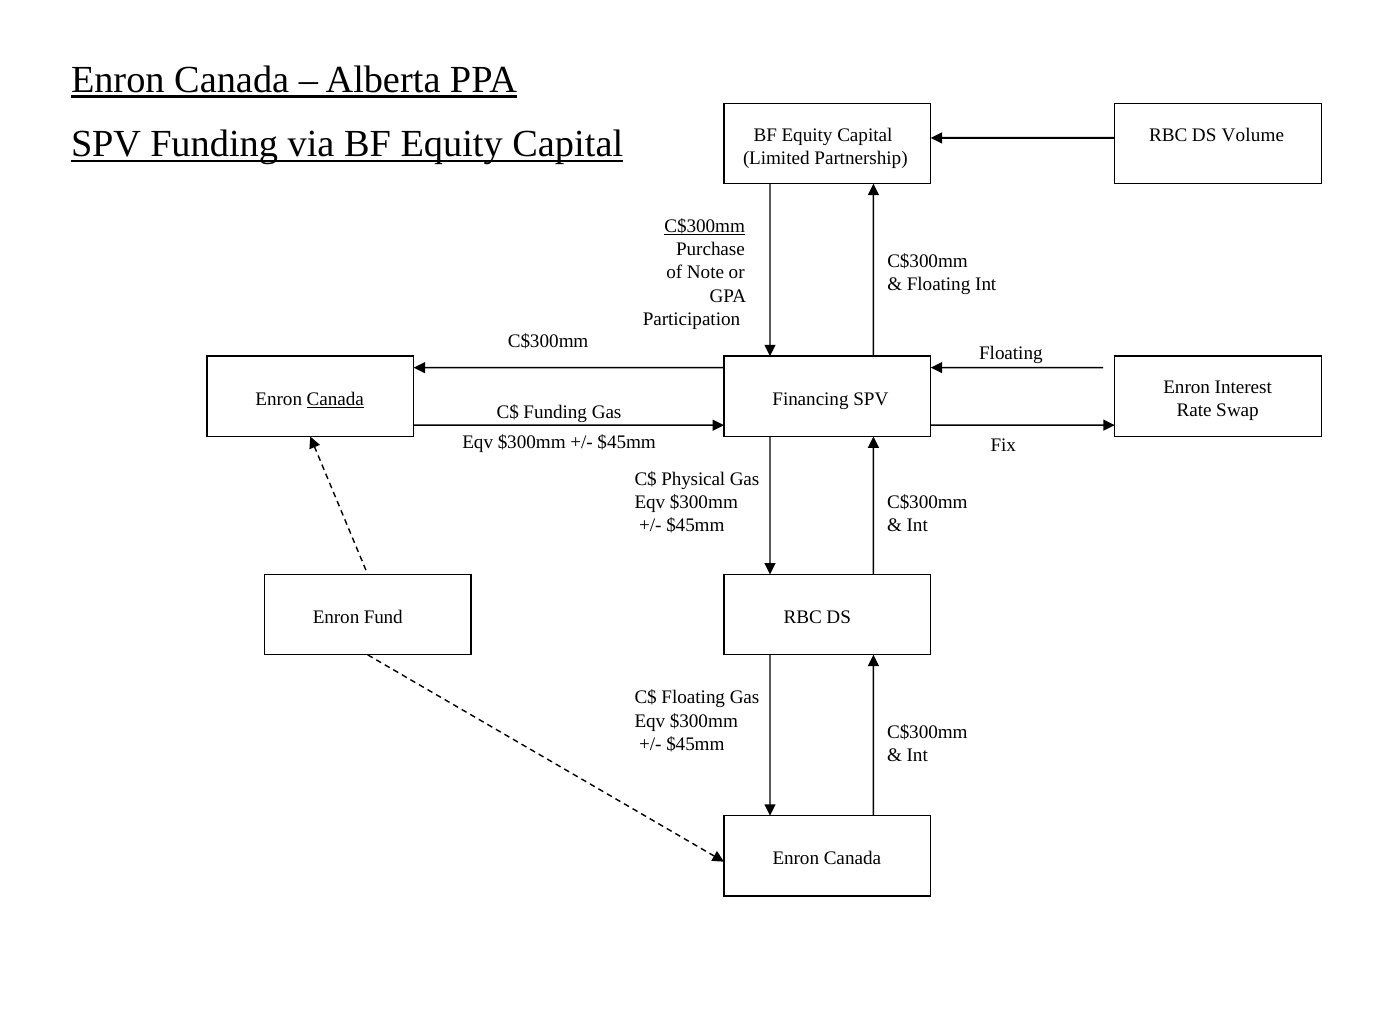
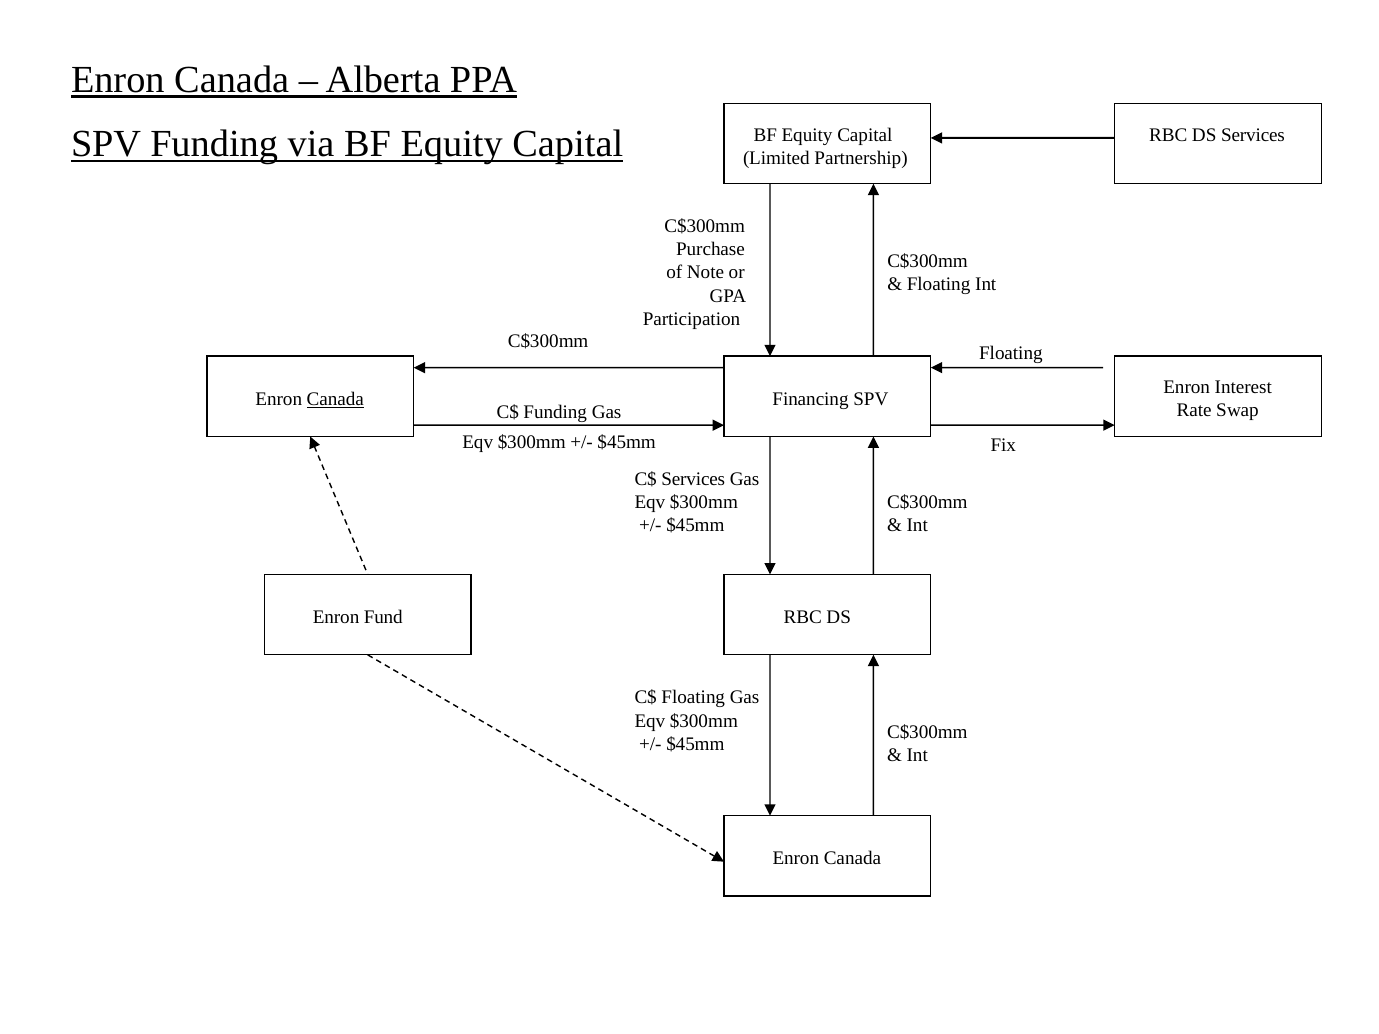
DS Volume: Volume -> Services (1253, 135)
C$300mm underline: present -> none (705, 227)
C$ Physical: Physical -> Services (693, 480)
